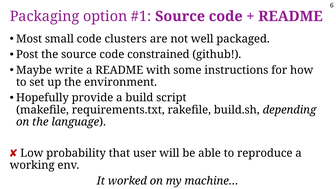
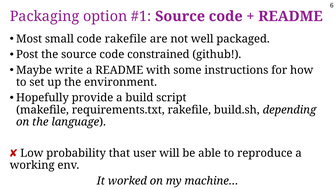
code clusters: clusters -> rakefile (126, 39)
